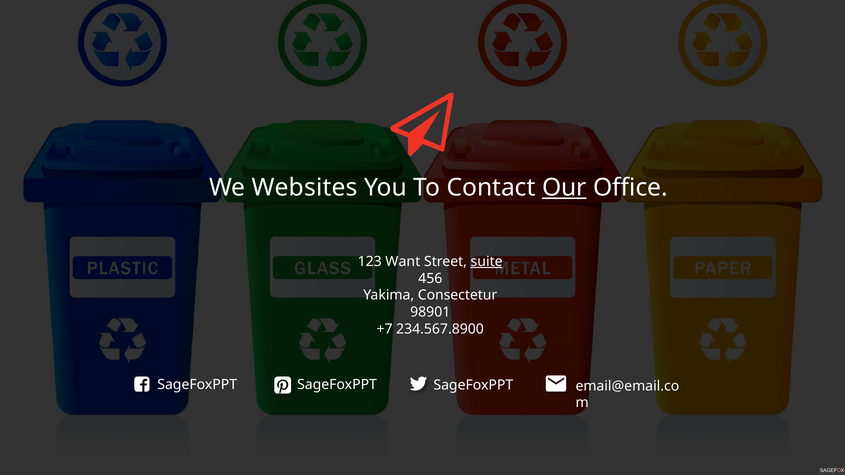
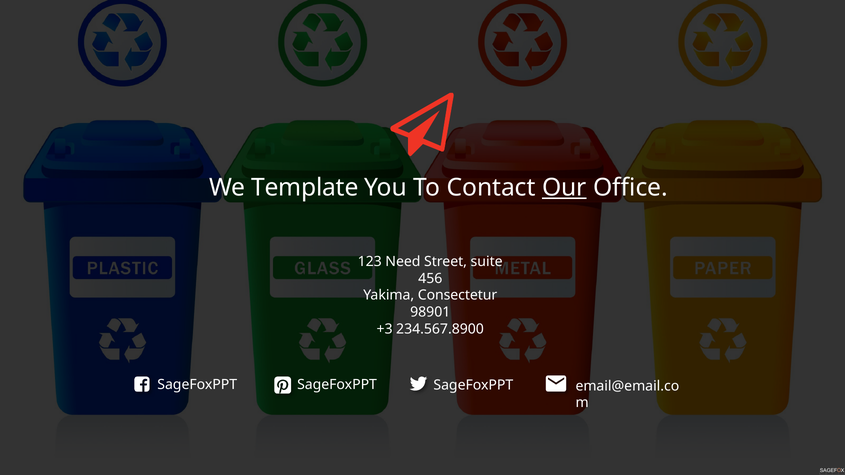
Websites: Websites -> Template (305, 188)
Want: Want -> Need (403, 262)
suite underline: present -> none (487, 262)
+7: +7 -> +3 (385, 329)
